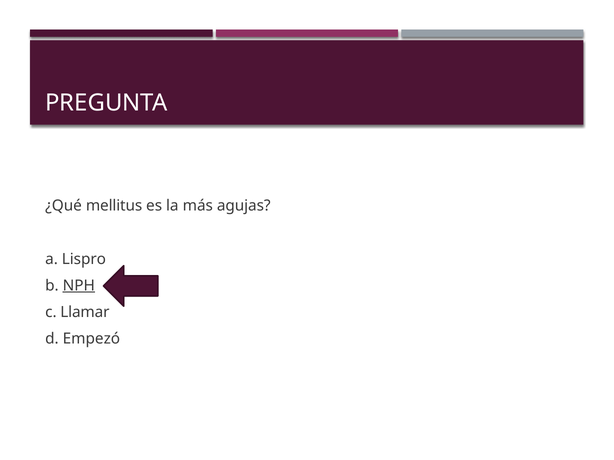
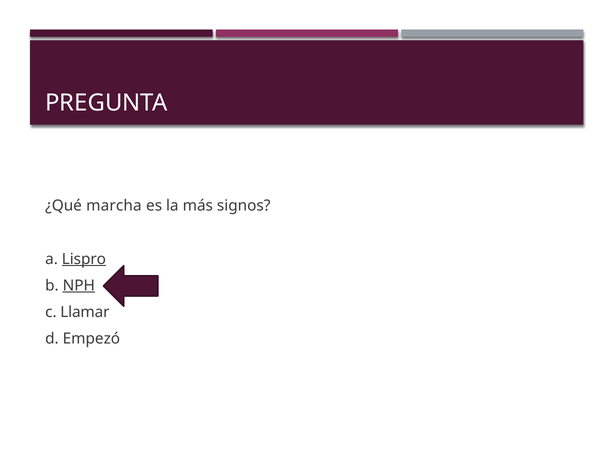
mellitus: mellitus -> marcha (114, 206)
agujas: agujas -> signos (244, 206)
Lispro underline: none -> present (84, 259)
